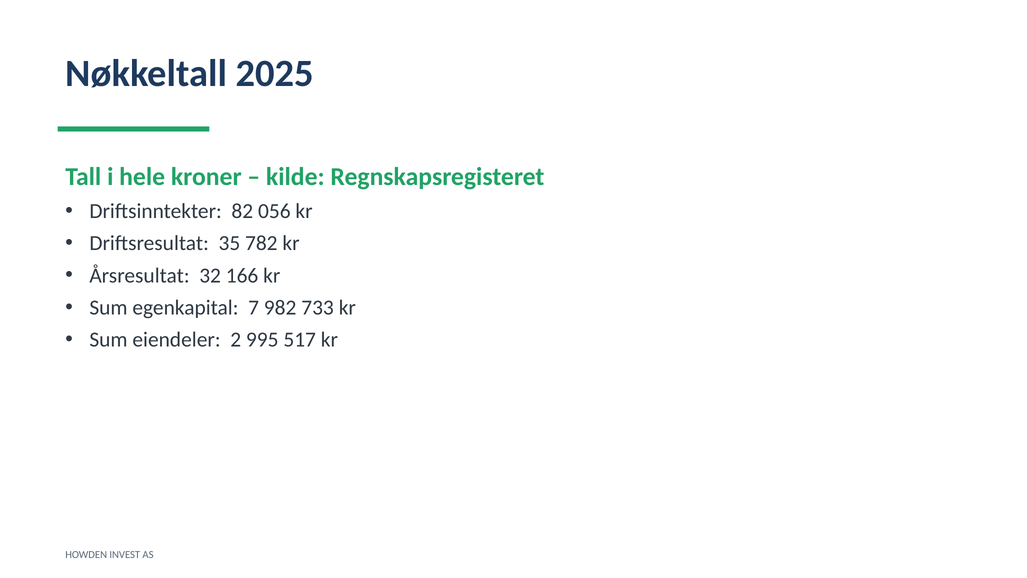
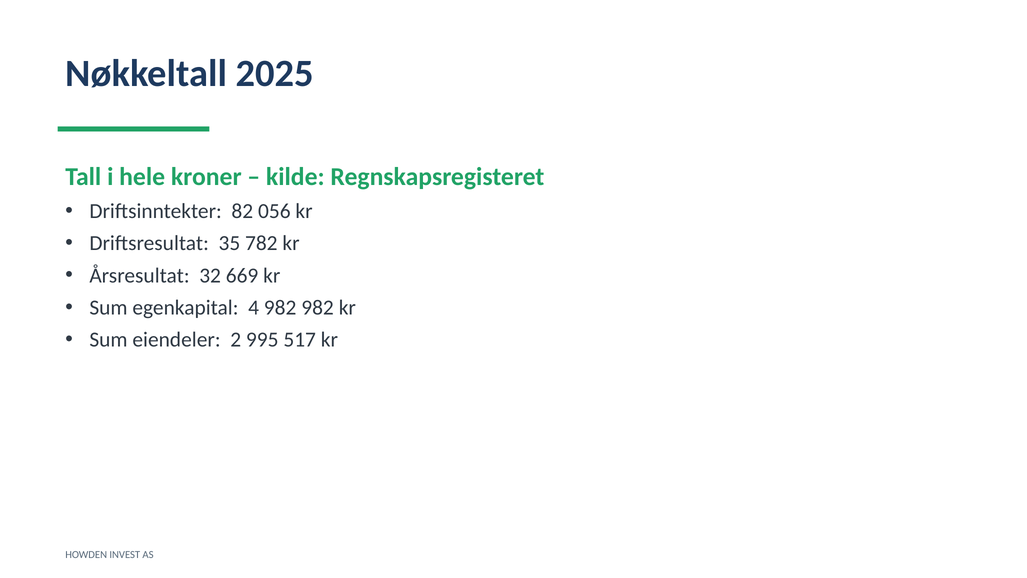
166: 166 -> 669 (242, 275)
7: 7 -> 4 (254, 308)
982 733: 733 -> 982 (318, 308)
